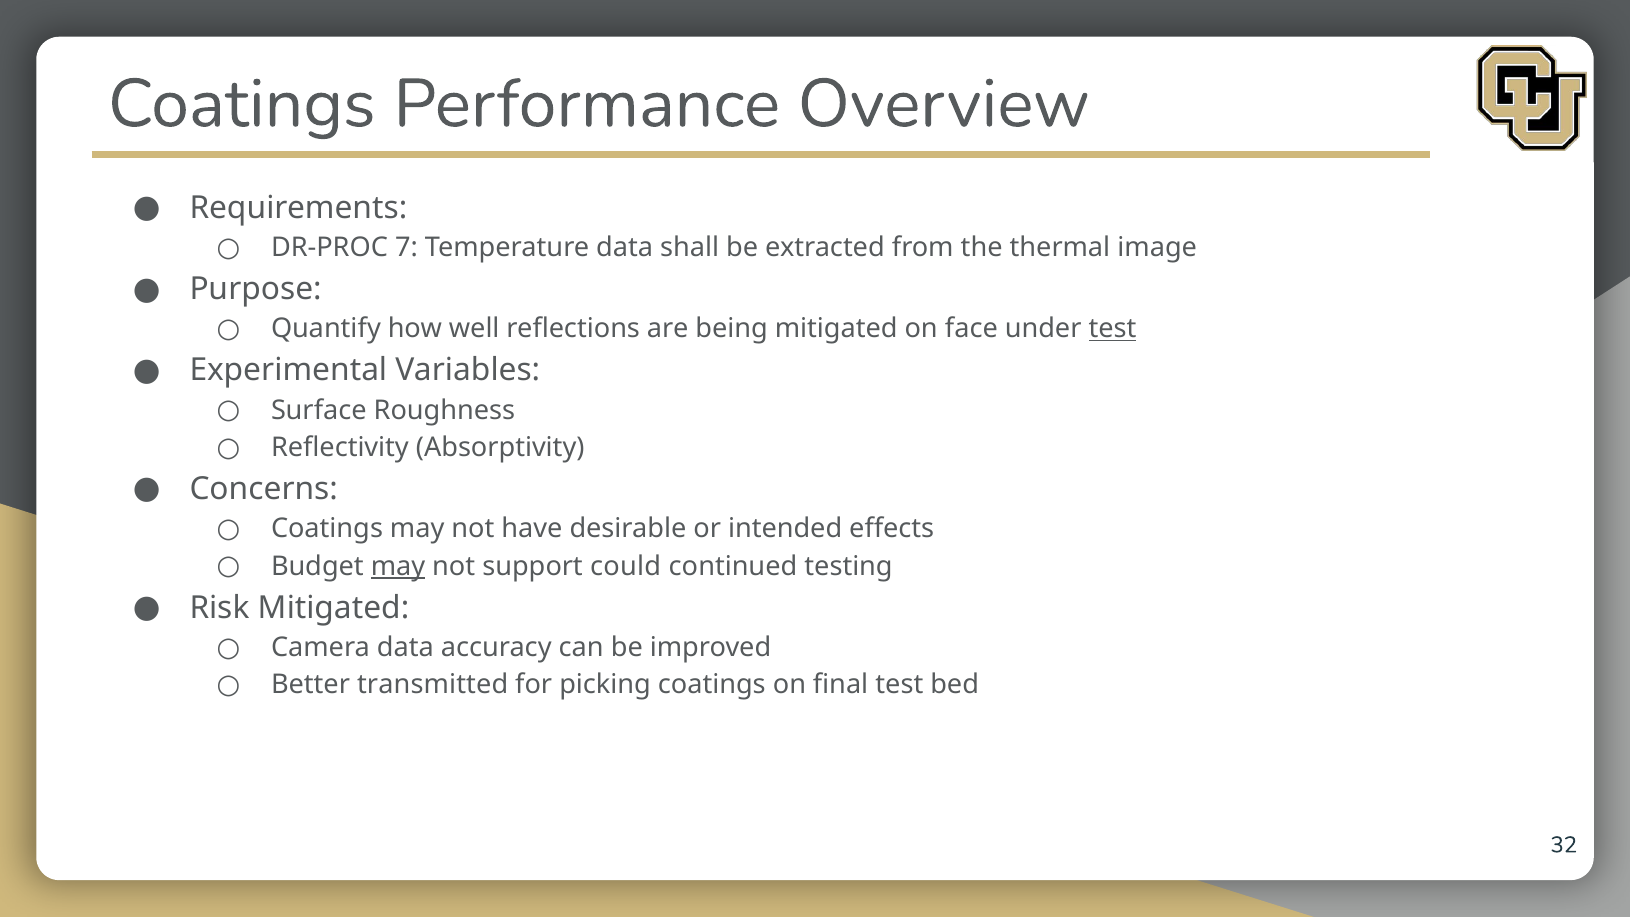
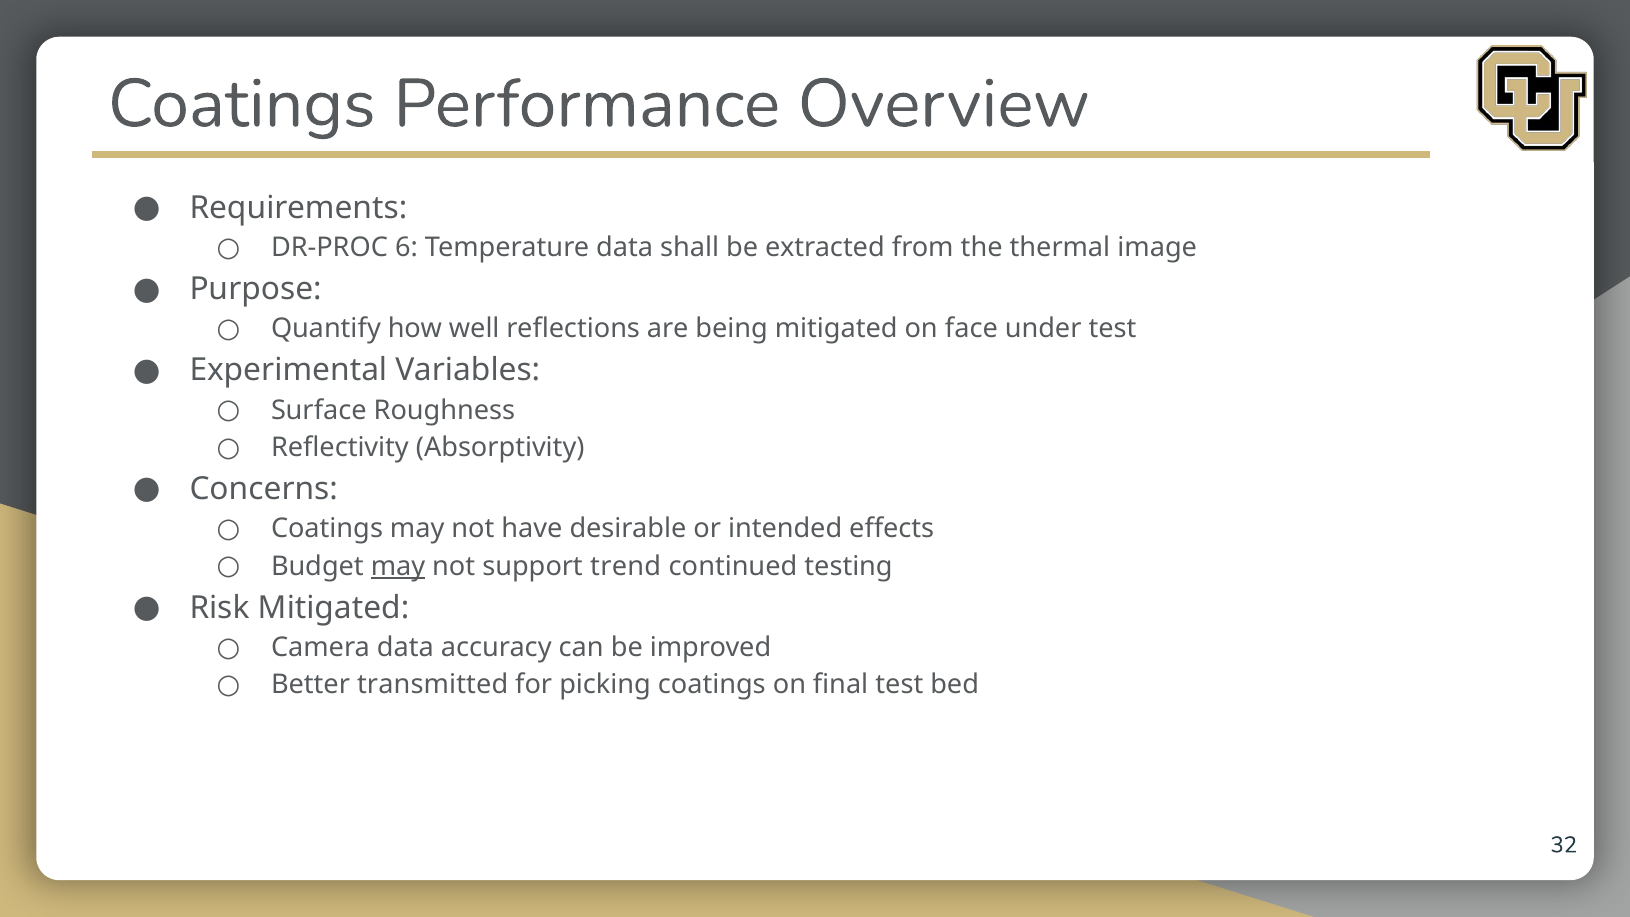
7: 7 -> 6 (406, 248)
test underline: present -> none (1113, 329)
could: could -> trend (626, 566)
